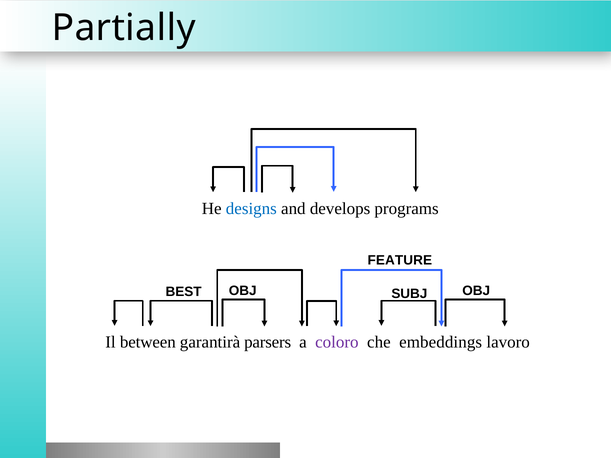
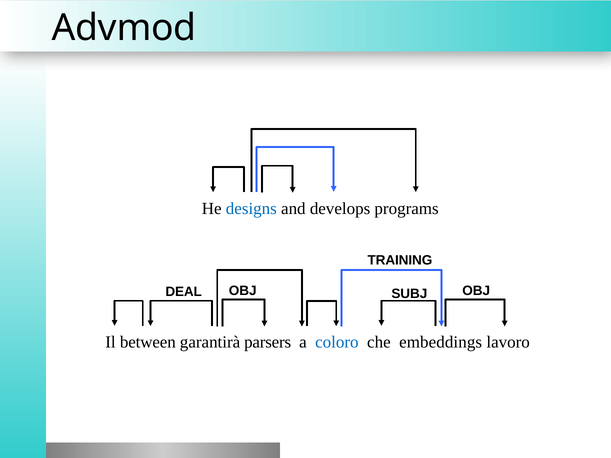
Partially: Partially -> Advmod (124, 28)
FEATURE: FEATURE -> TRAINING (400, 260)
BEST: BEST -> DEAL (184, 292)
coloro colour: purple -> blue (337, 343)
